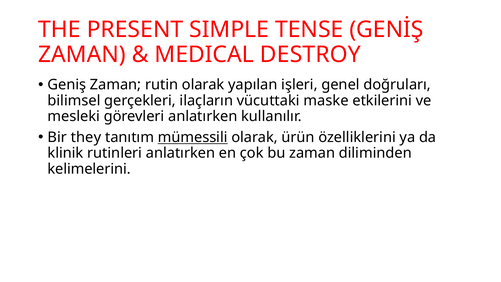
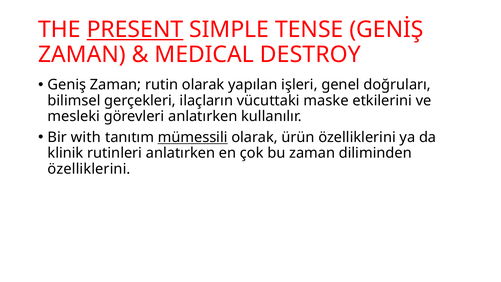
PRESENT underline: none -> present (135, 30)
they: they -> with (86, 137)
kelimelerini: kelimelerini -> özelliklerini (89, 169)
